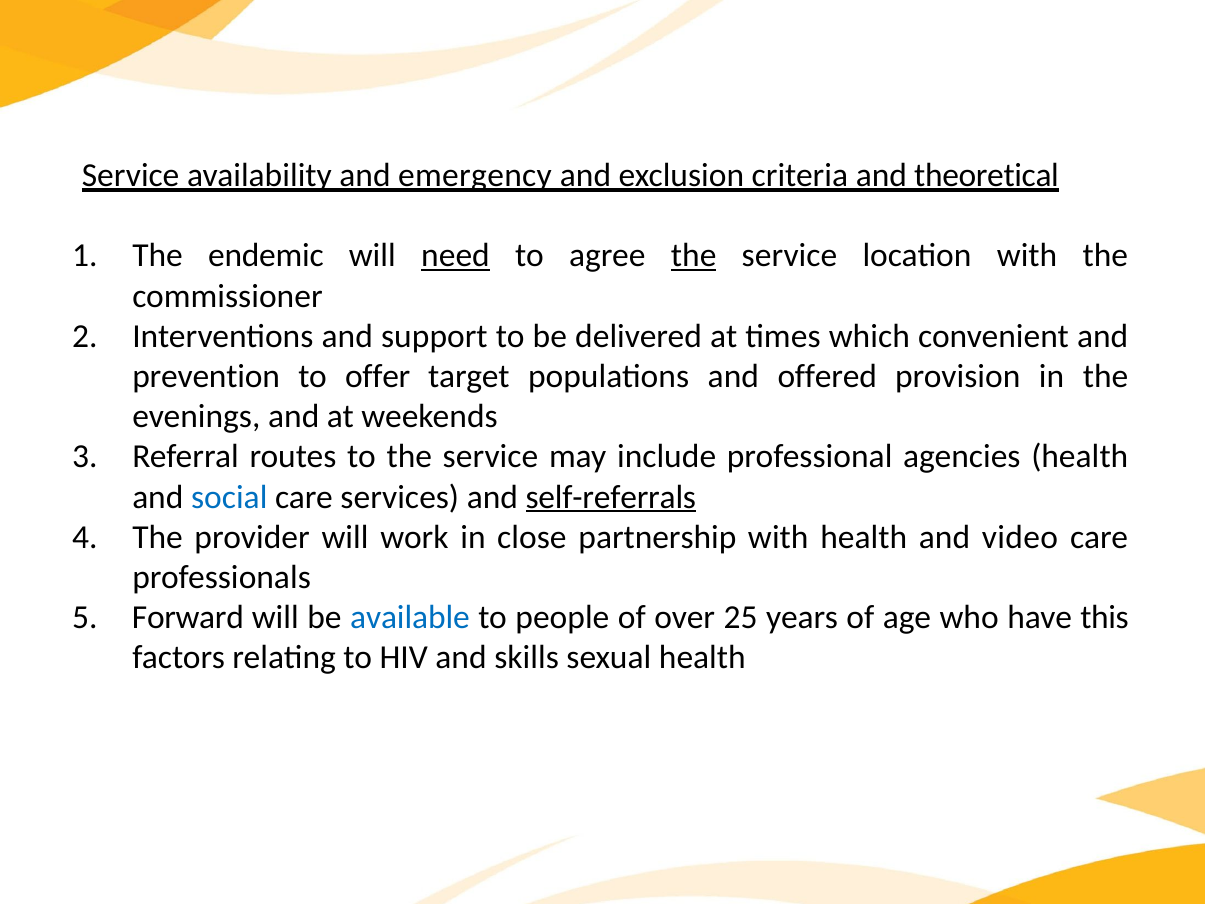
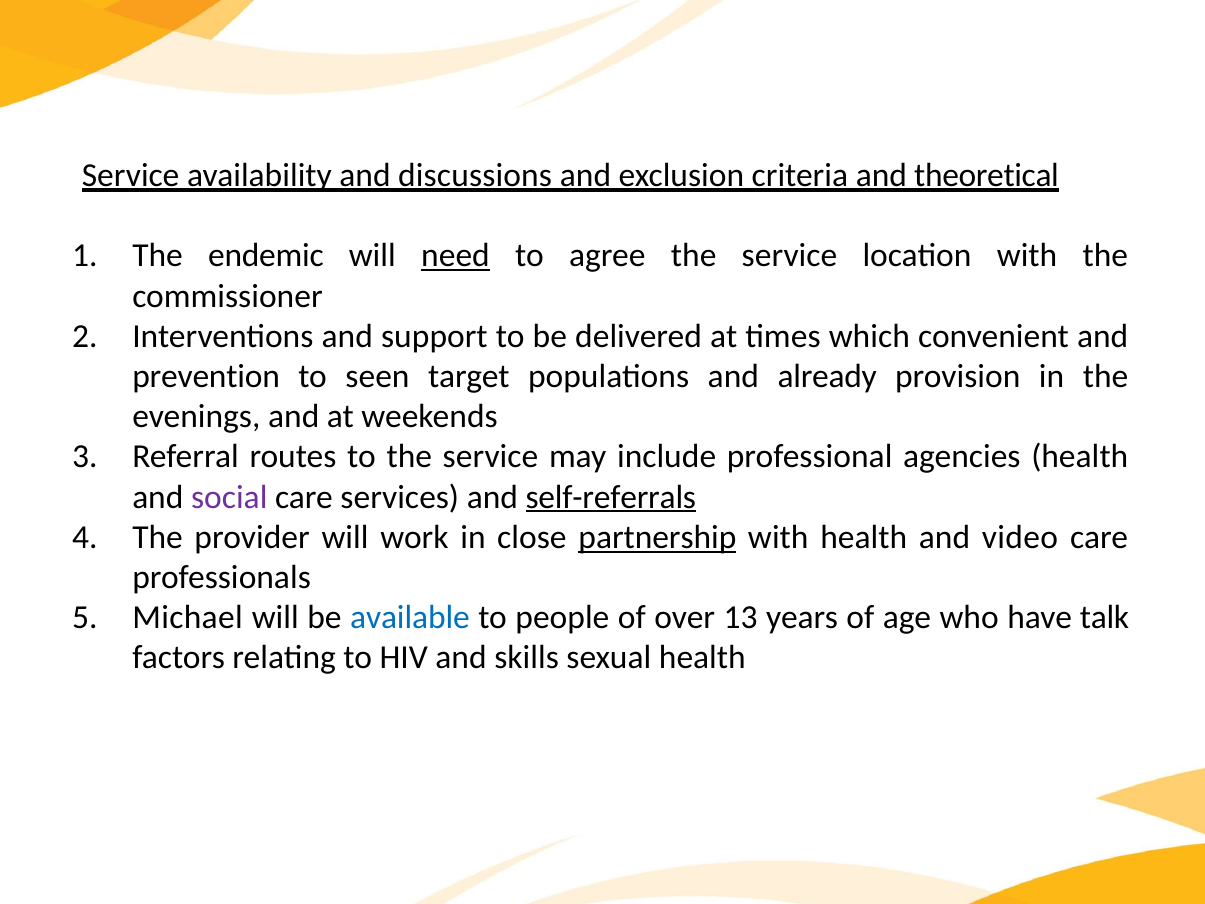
emergency: emergency -> discussions (475, 175)
the underline: present -> none (694, 256)
offer: offer -> seen (378, 376)
offered: offered -> already (827, 376)
social colour: blue -> purple (229, 497)
partnership underline: none -> present (657, 537)
Forward: Forward -> Michael (188, 617)
25: 25 -> 13 (741, 617)
this: this -> talk (1105, 617)
